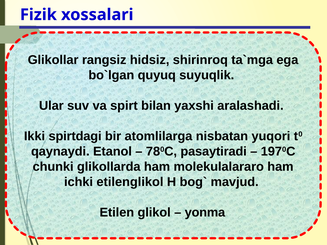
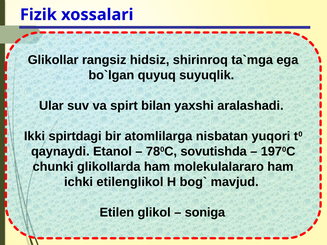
pasaytiradi: pasaytiradi -> sovutishda (214, 152)
yonma: yonma -> soniga (205, 213)
